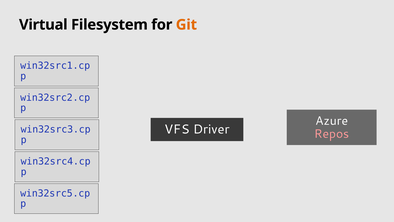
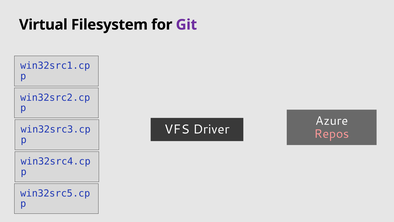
Git colour: orange -> purple (186, 25)
